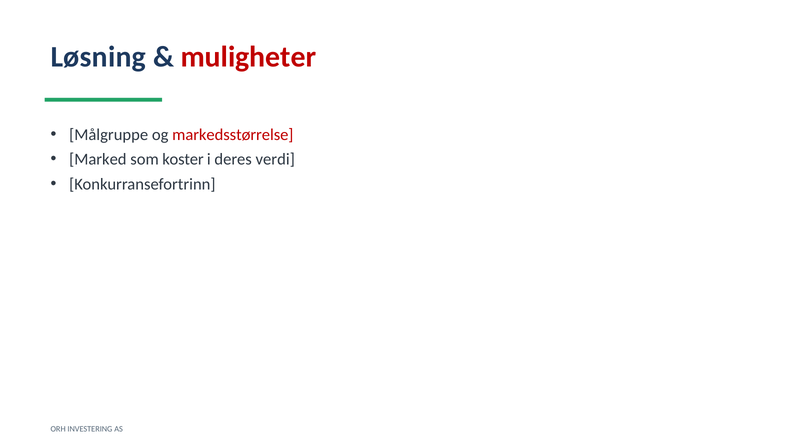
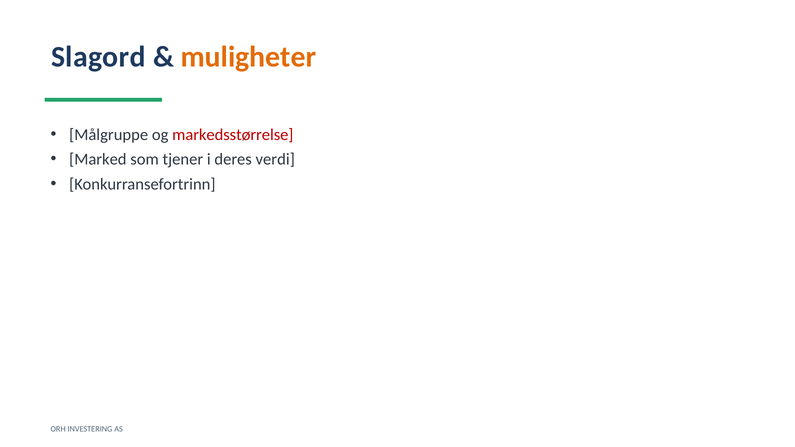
Løsning: Løsning -> Slagord (98, 57)
muligheter colour: red -> orange (248, 57)
koster: koster -> tjener (183, 160)
